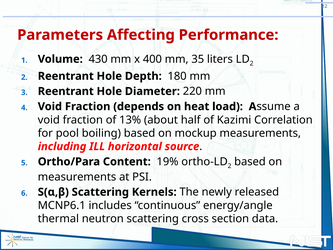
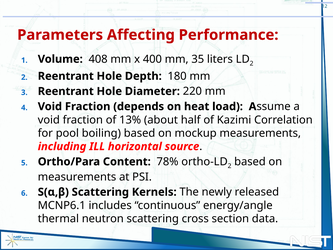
430: 430 -> 408 (98, 59)
19%: 19% -> 78% (167, 162)
